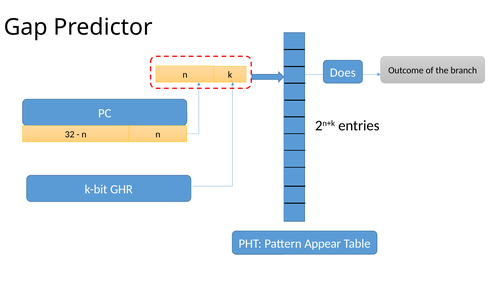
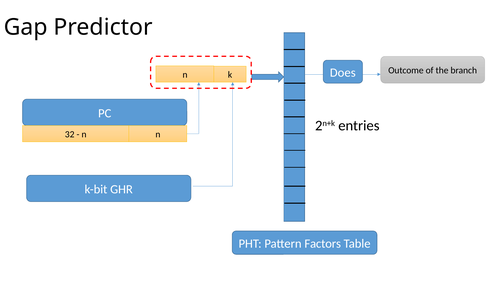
Appear: Appear -> Factors (323, 243)
